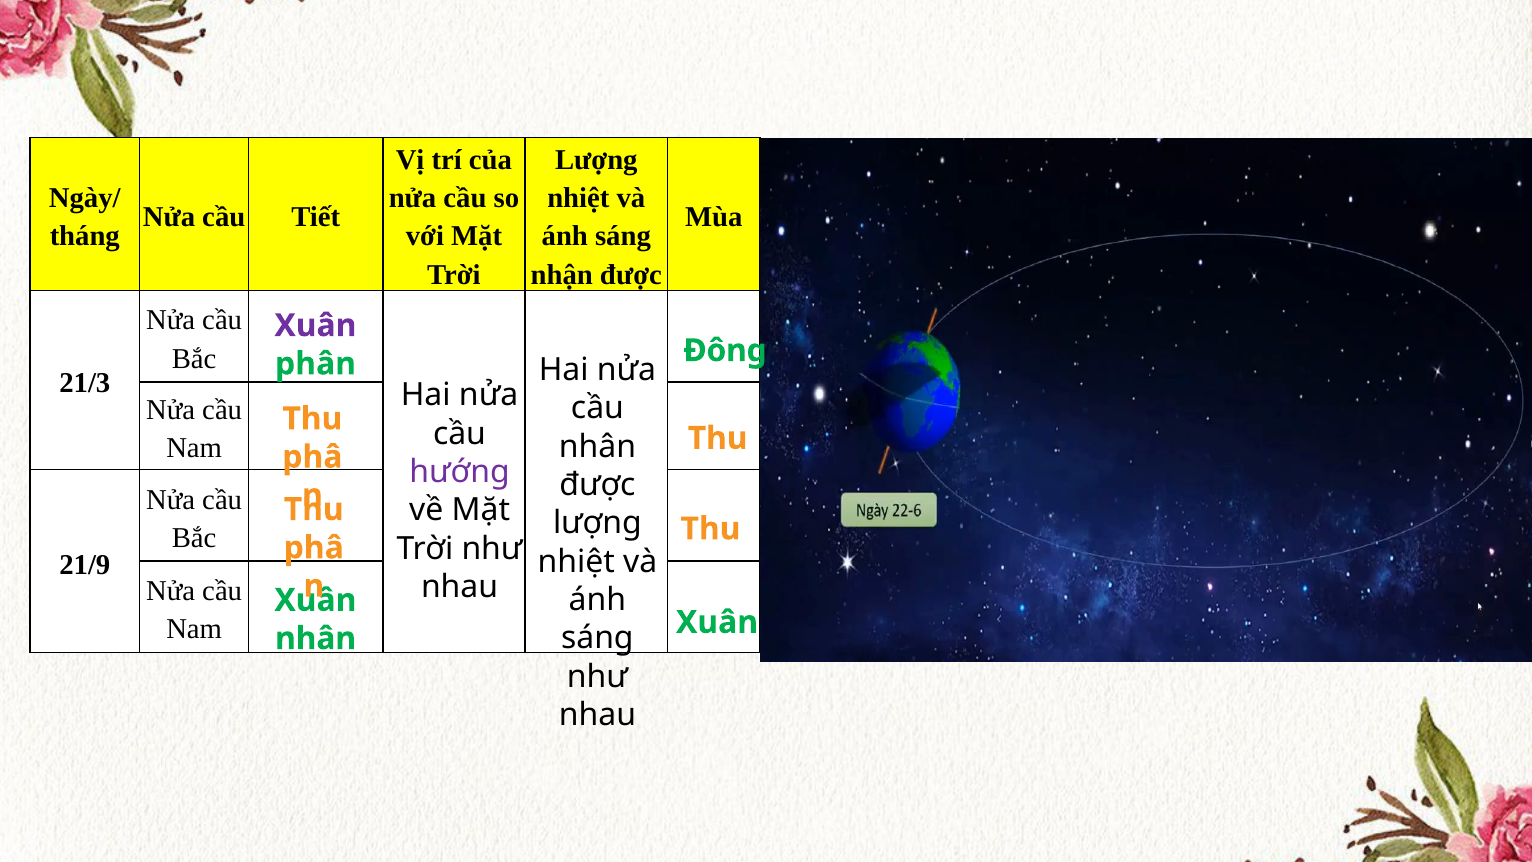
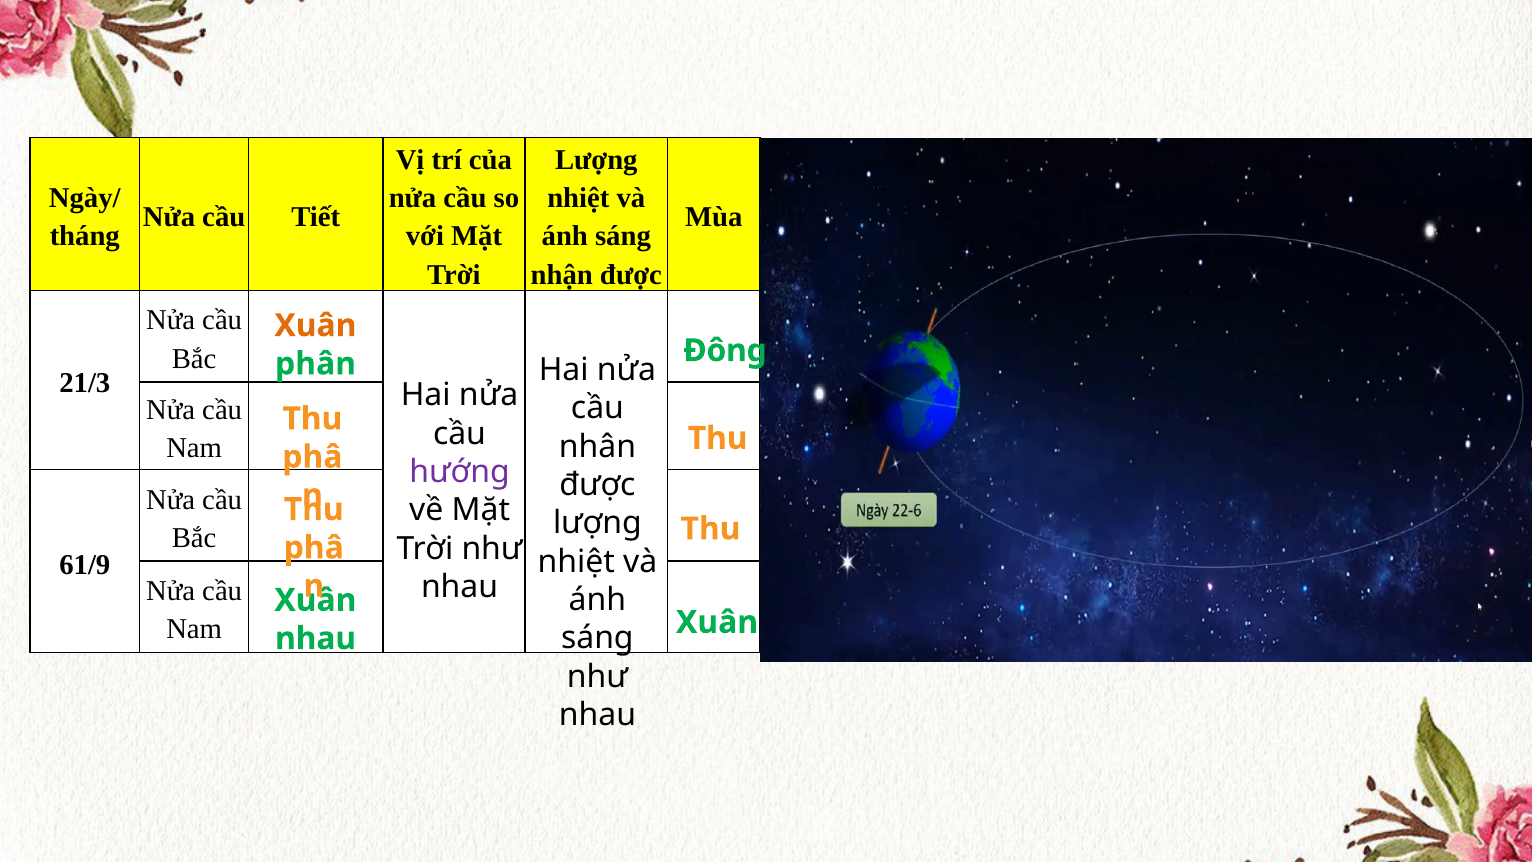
Xuân colour: purple -> orange (315, 325)
21/9: 21/9 -> 61/9 (85, 564)
nhân: nhân -> nhau (316, 638)
